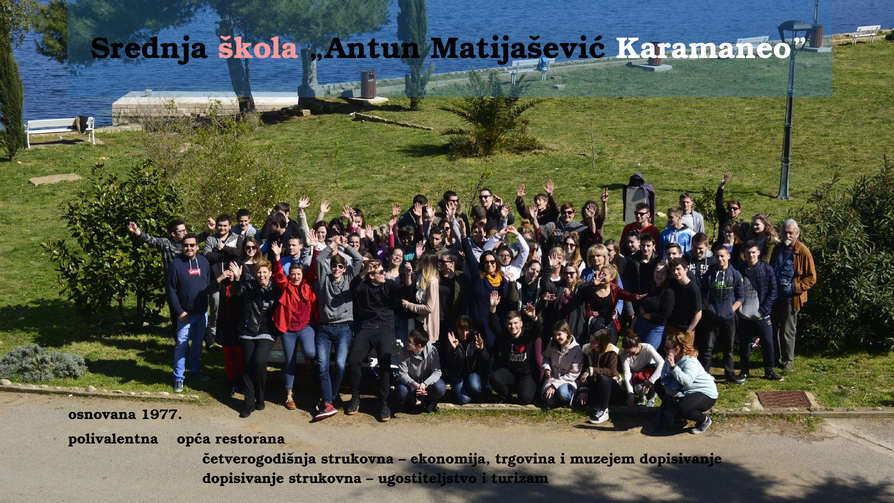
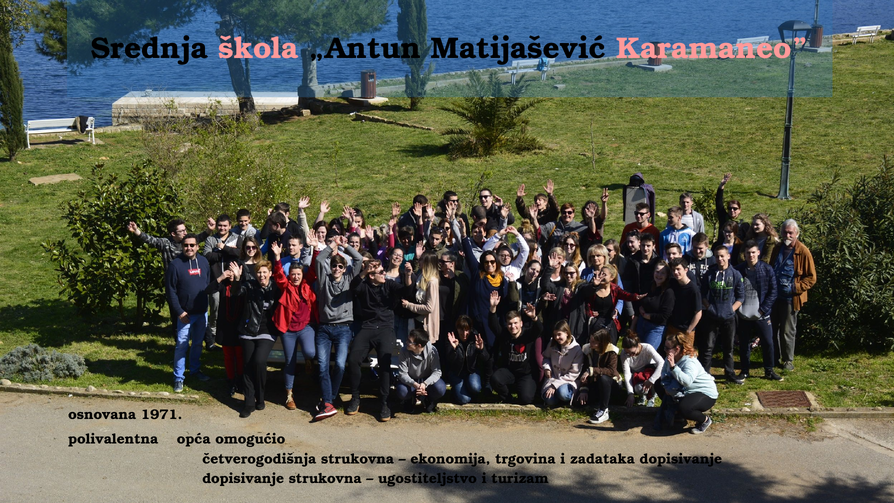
Karamaneo colour: white -> pink (712, 48)
1977: 1977 -> 1971 (162, 415)
restorana: restorana -> omogućio (250, 439)
muzejem: muzejem -> zadataka (603, 459)
